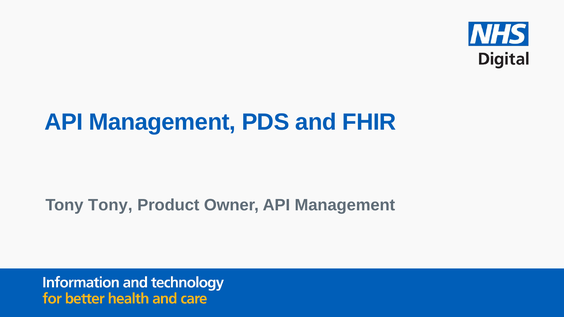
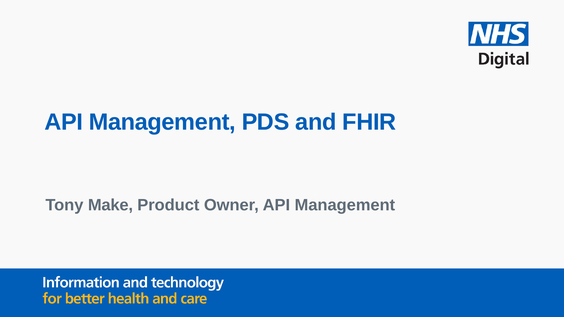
Tony Tony: Tony -> Make (110, 205)
